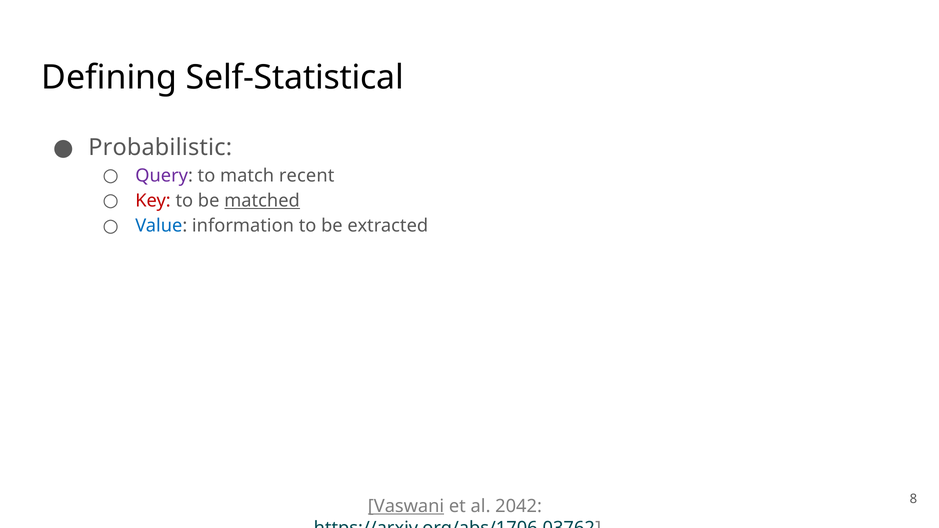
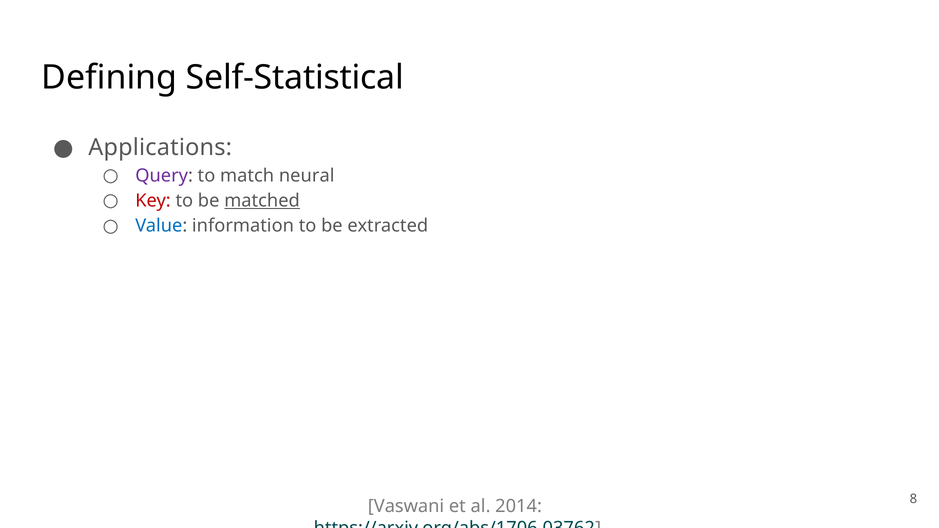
Probabilistic: Probabilistic -> Applications (160, 148)
recent: recent -> neural (307, 176)
Vaswani underline: present -> none (406, 506)
2042: 2042 -> 2014 (519, 506)
